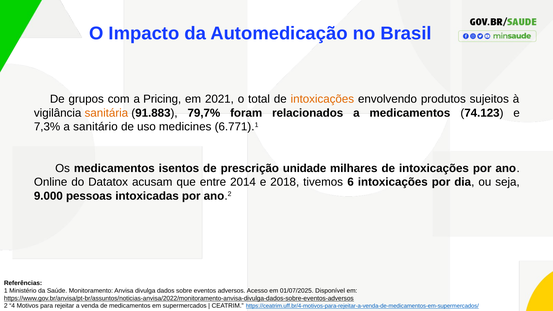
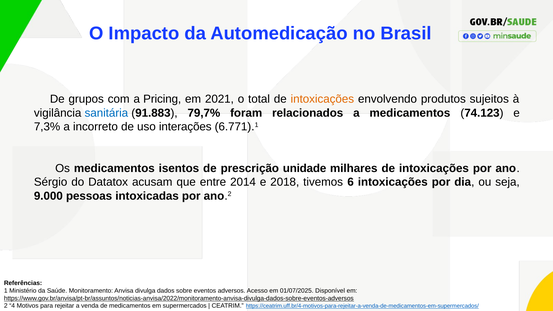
sanitária colour: orange -> blue (106, 113)
sanitário: sanitário -> incorreto (95, 127)
medicines: medicines -> interações (185, 127)
Online: Online -> Sérgio (51, 182)
